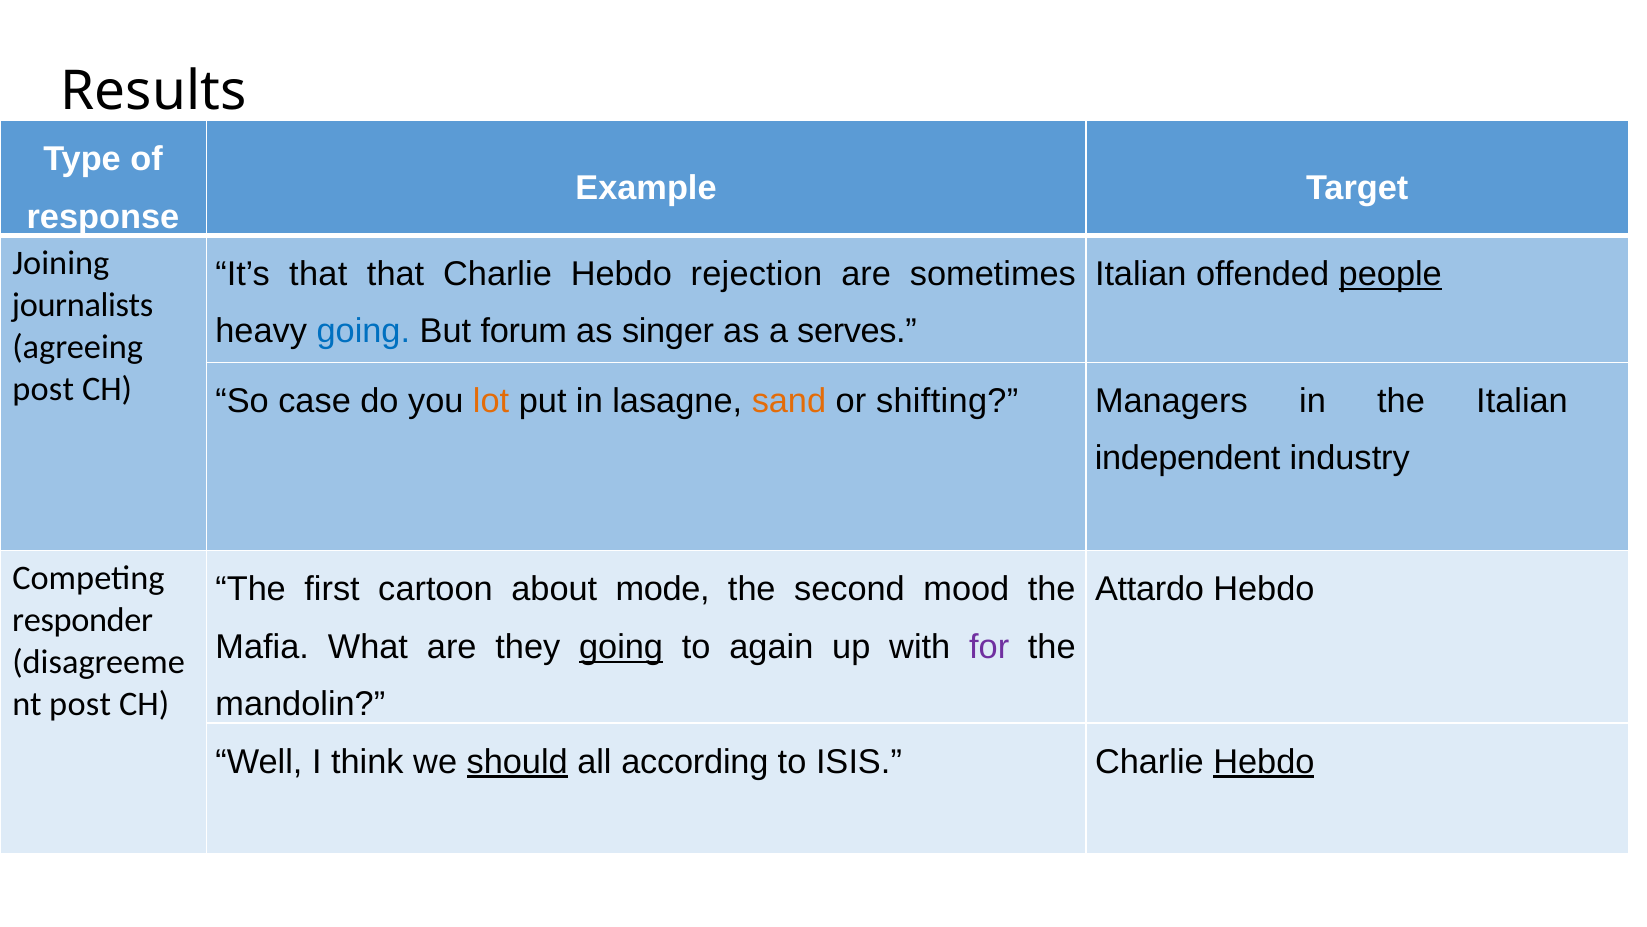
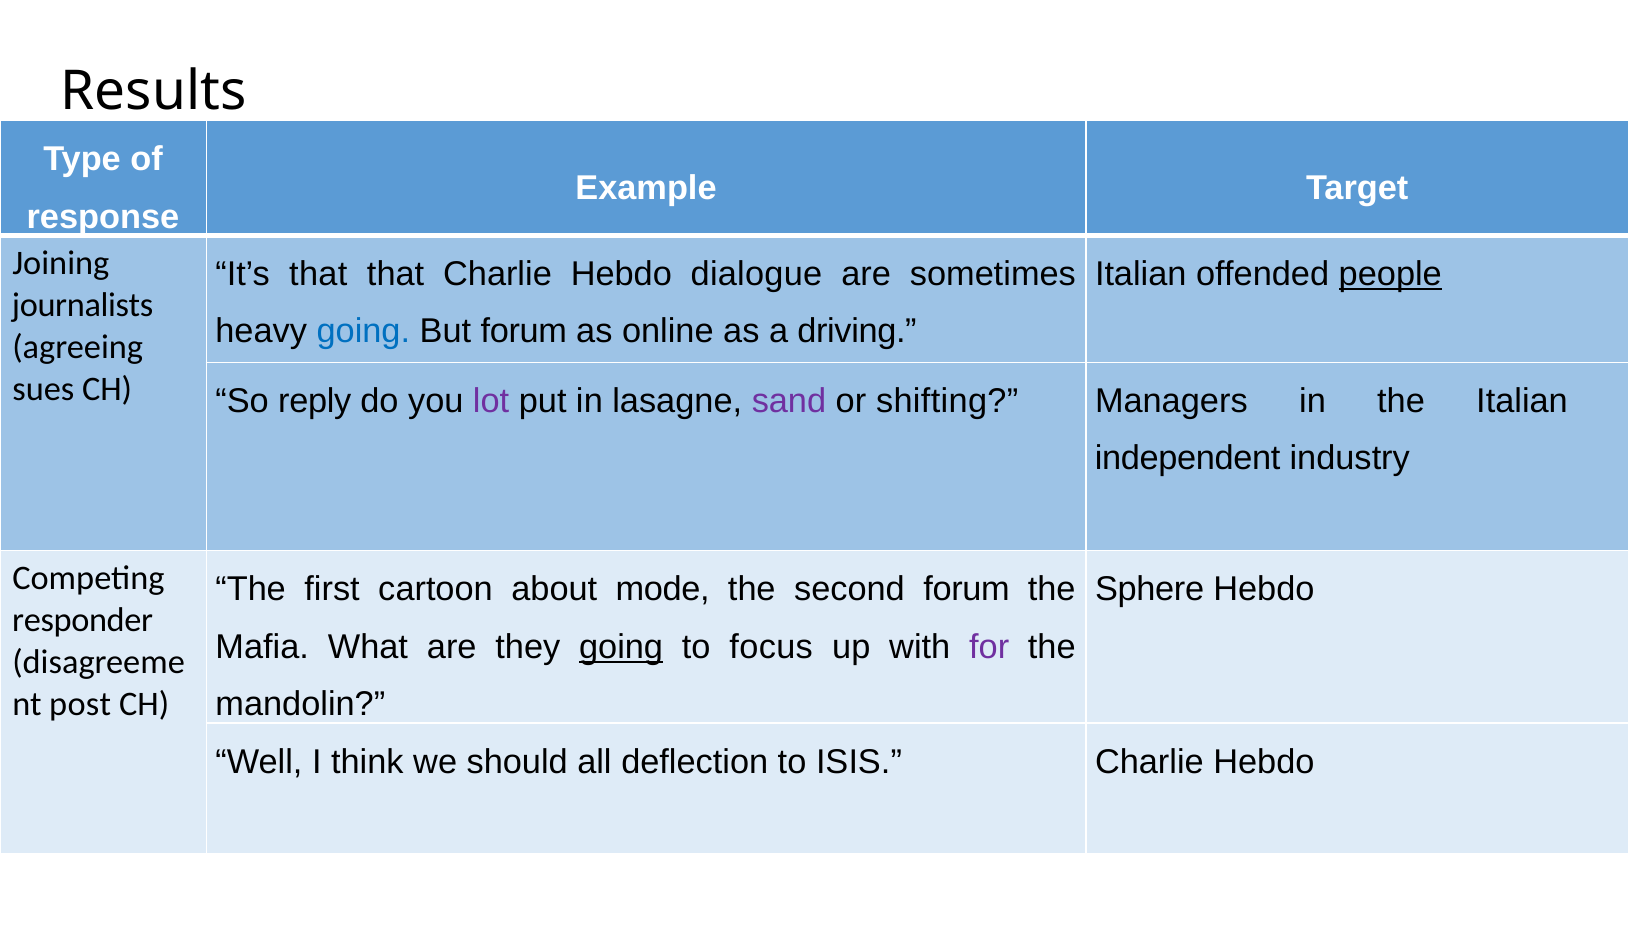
rejection: rejection -> dialogue (756, 274)
singer: singer -> online (668, 331)
serves: serves -> driving (857, 331)
post: post -> sues (43, 389)
case: case -> reply (315, 401)
lot colour: orange -> purple (491, 401)
sand colour: orange -> purple (789, 401)
second mood: mood -> forum (967, 589)
Attardo: Attardo -> Sphere (1150, 589)
again: again -> focus (771, 646)
should underline: present -> none (517, 761)
according: according -> deflection (695, 761)
Hebdo underline: present -> none (1264, 761)
